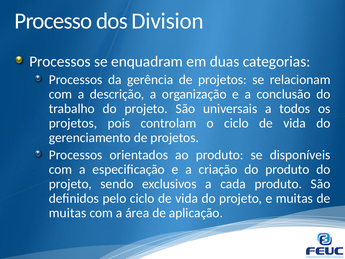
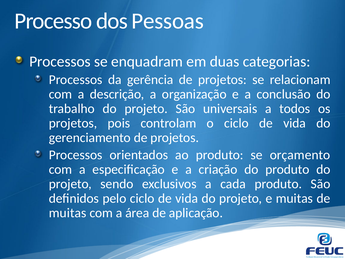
Division: Division -> Pessoas (168, 21)
disponíveis: disponíveis -> orçamento (300, 155)
